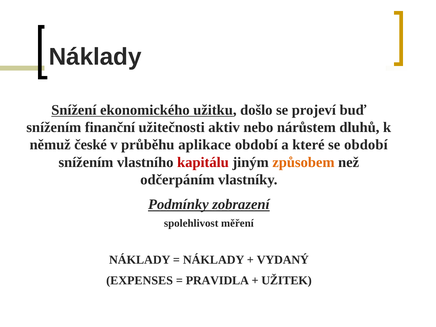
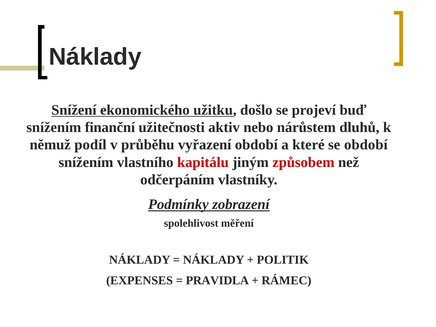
české: české -> podíl (90, 145)
aplikace: aplikace -> vyřazení (205, 145)
způsobem colour: orange -> red (303, 162)
VYDANÝ: VYDANÝ -> POLITIK (283, 260)
UŽITEK: UŽITEK -> RÁMEC (286, 280)
